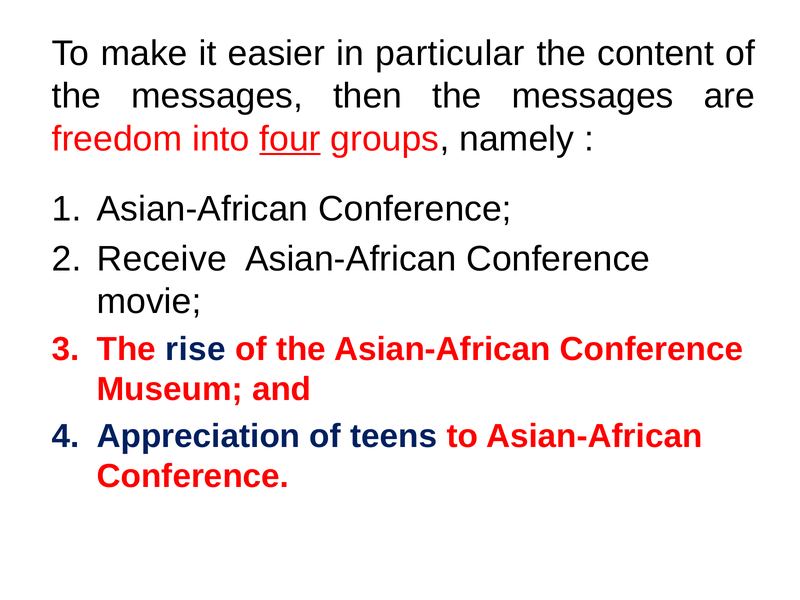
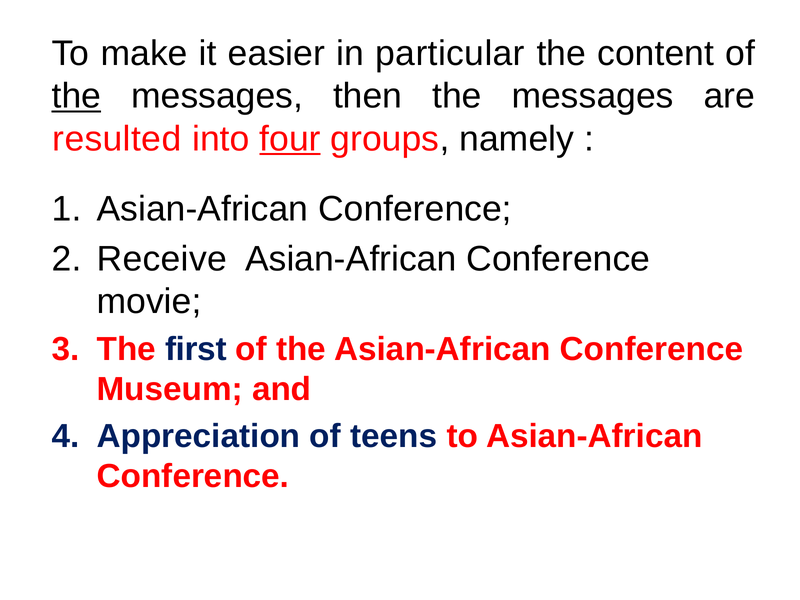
the underline: none -> present (76, 96)
freedom: freedom -> resulted (117, 139)
rise: rise -> first (196, 349)
